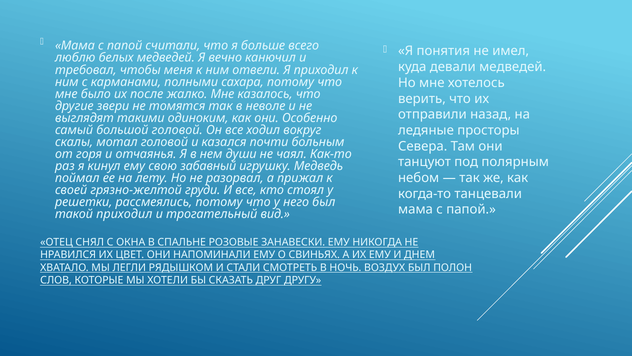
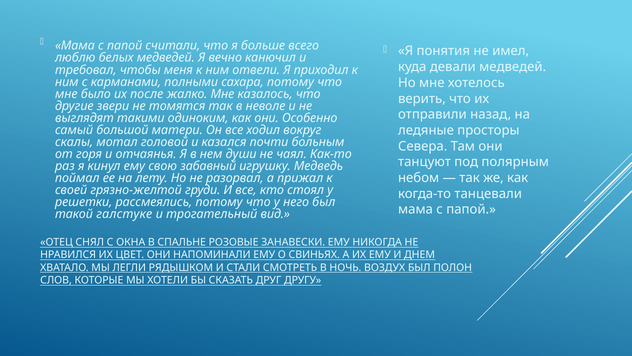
большой головой: головой -> матери (177, 130)
такой приходил: приходил -> галстуке (124, 214)
